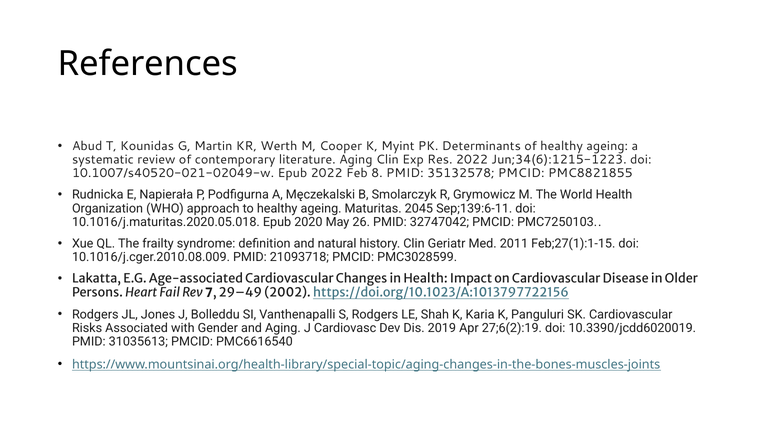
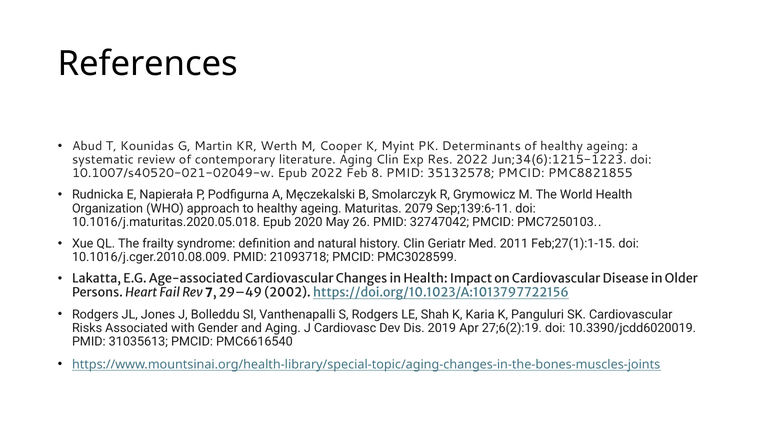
2045: 2045 -> 2079 (419, 209)
